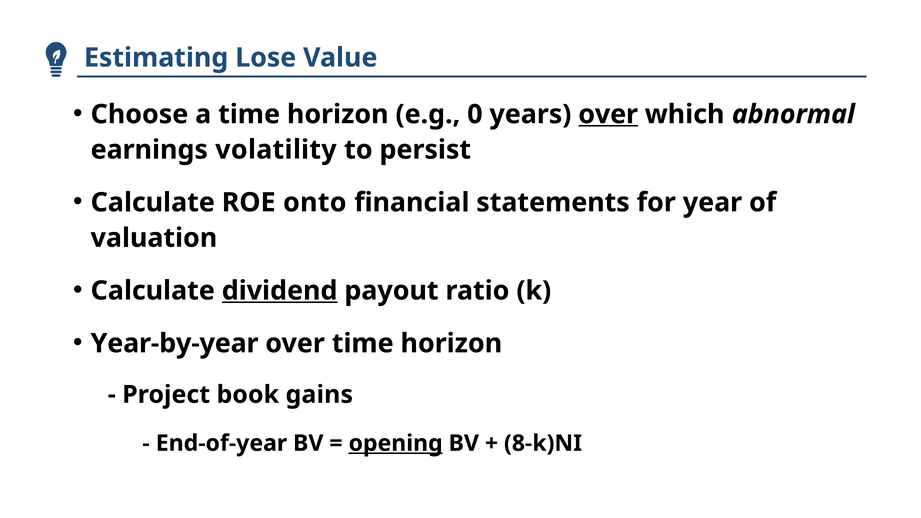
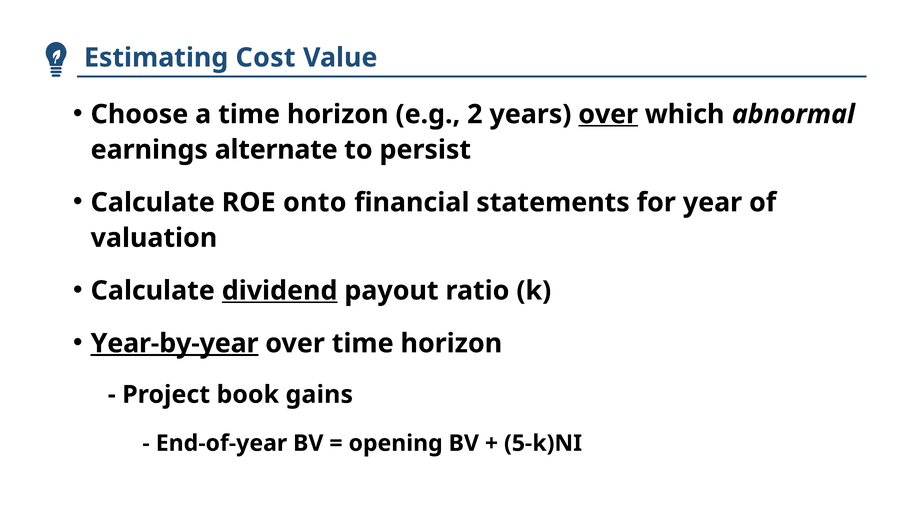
Lose: Lose -> Cost (266, 58)
0: 0 -> 2 (475, 114)
volatility: volatility -> alternate (276, 150)
Year-by-year underline: none -> present (175, 343)
opening underline: present -> none (396, 443)
8-k)NI: 8-k)NI -> 5-k)NI (543, 443)
